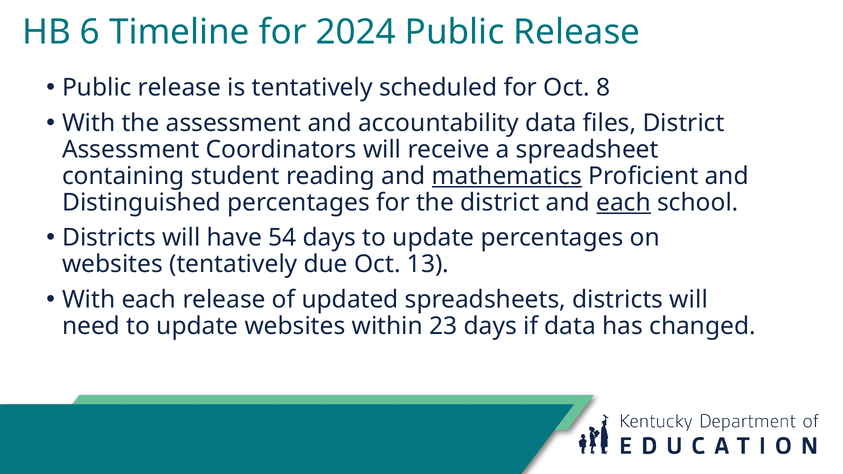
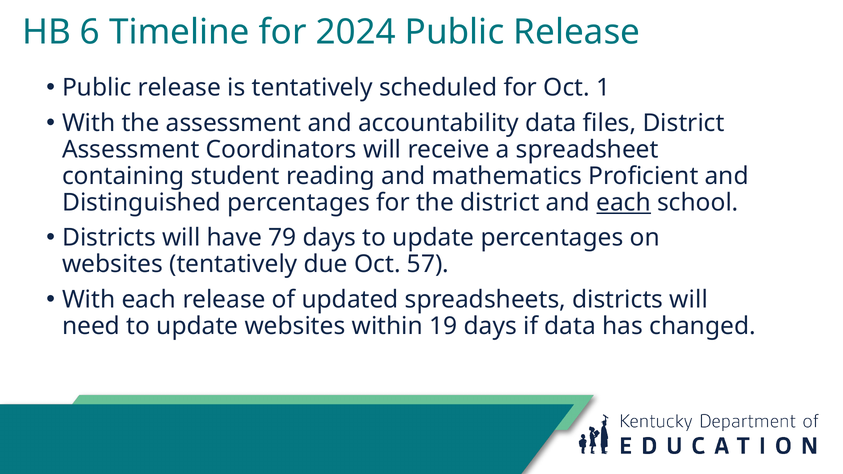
8: 8 -> 1 (603, 88)
mathematics underline: present -> none (507, 176)
54: 54 -> 79 (282, 238)
13: 13 -> 57 (428, 264)
23: 23 -> 19 (443, 326)
